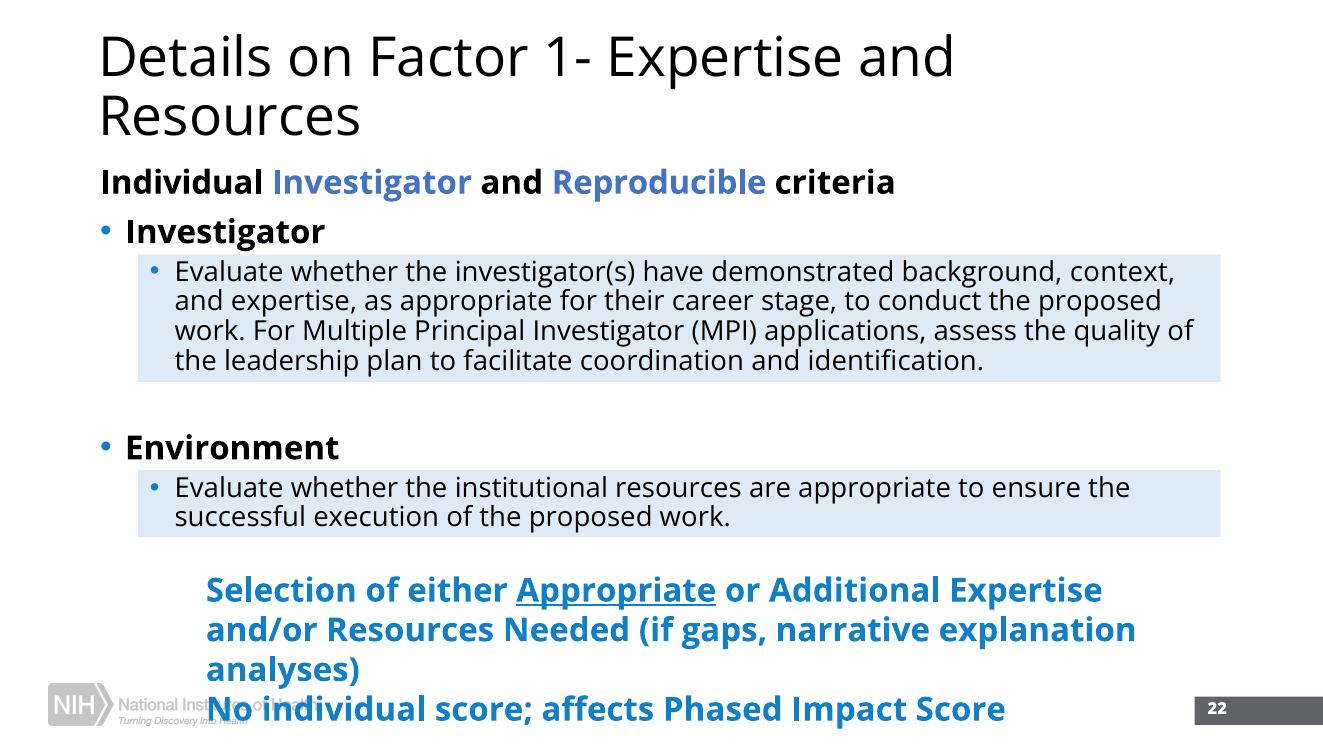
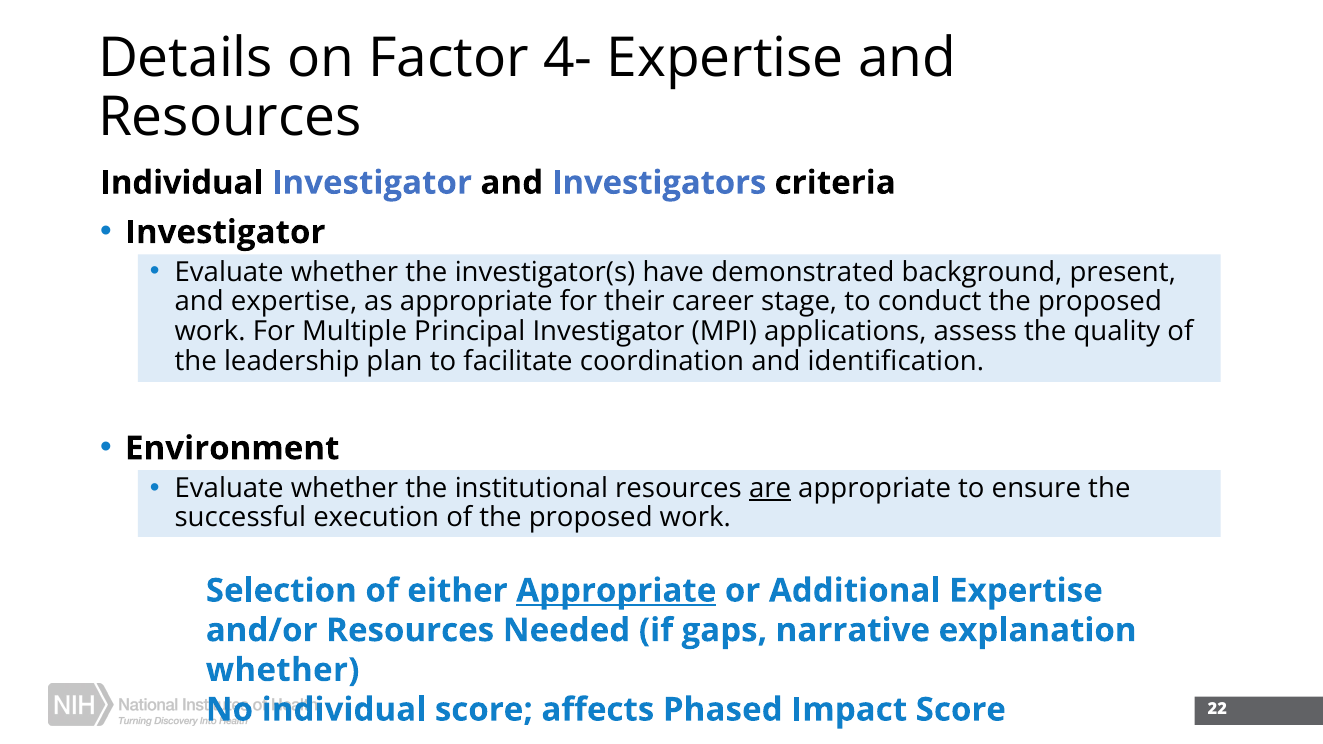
1-: 1- -> 4- (568, 58)
Reproducible: Reproducible -> Investigators (659, 183)
context: context -> present (1123, 272)
are underline: none -> present (770, 488)
analyses: analyses -> whether (283, 670)
